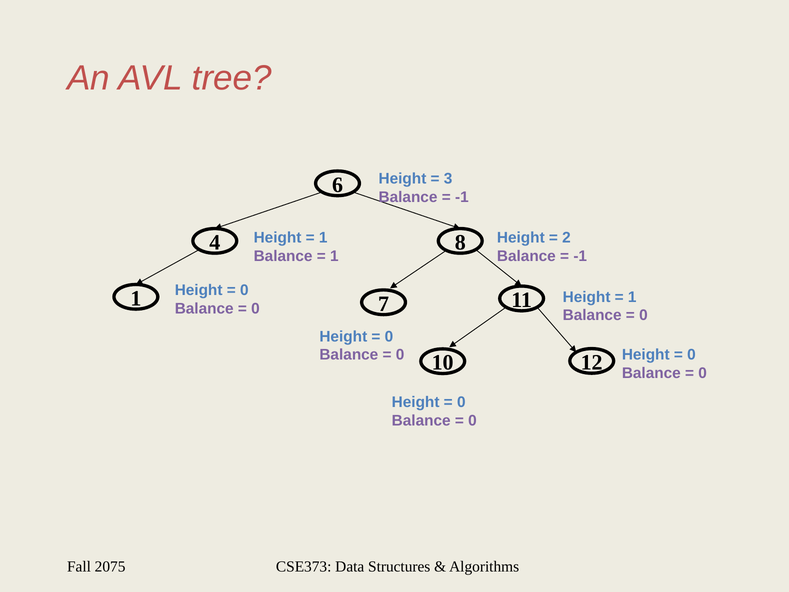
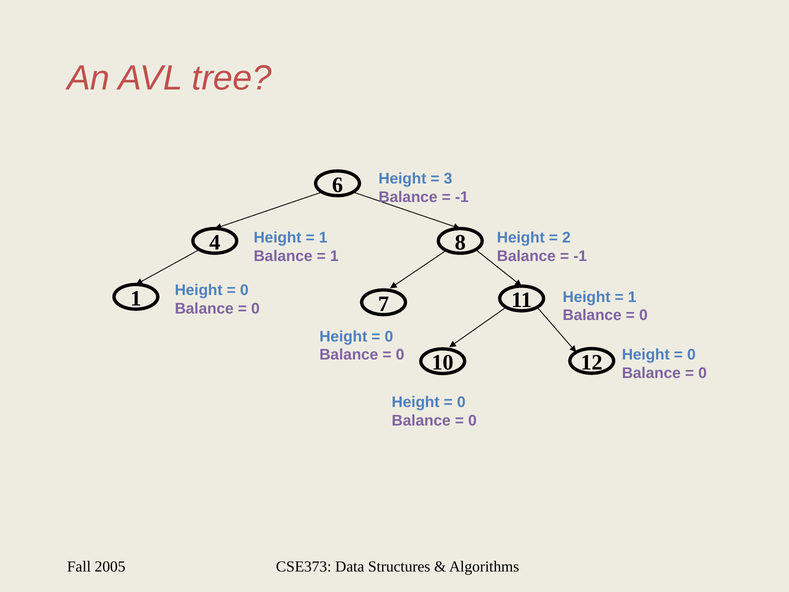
2075: 2075 -> 2005 (110, 567)
